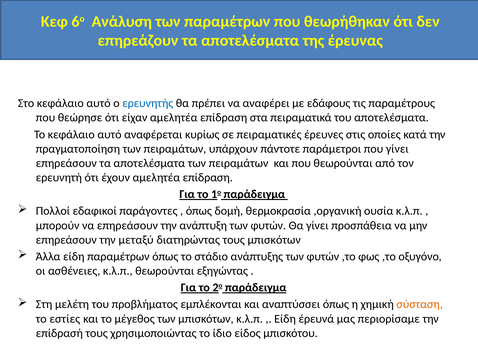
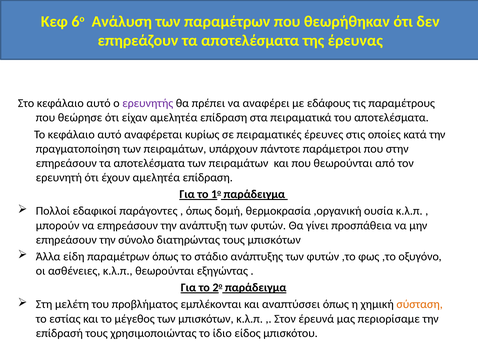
ερευνητής colour: blue -> purple (148, 103)
που γίνει: γίνει -> στην (397, 149)
μεταξύ: μεταξύ -> σύνολο (136, 239)
εστίες: εστίες -> εστίας (65, 318)
Είδη: Είδη -> Στον (285, 318)
